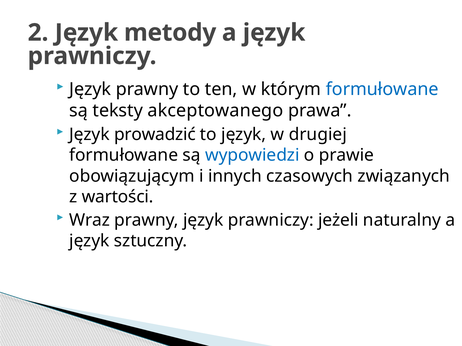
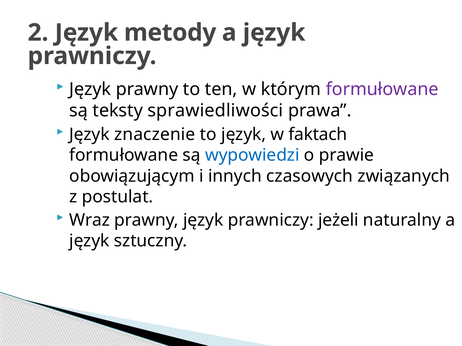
formułowane colour: blue -> purple (382, 89)
akceptowanego: akceptowanego -> sprawiedliwości (215, 111)
prowadzić: prowadzić -> znaczenie (155, 135)
drugiej: drugiej -> faktach (318, 135)
wartości: wartości -> postulat (118, 197)
